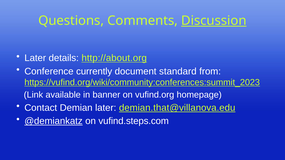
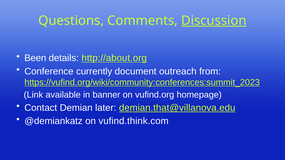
Later: Later -> Been (35, 58)
standard: standard -> outreach (178, 71)
@demiankatz underline: present -> none (54, 121)
vufind.steps.com: vufind.steps.com -> vufind.think.com (134, 121)
